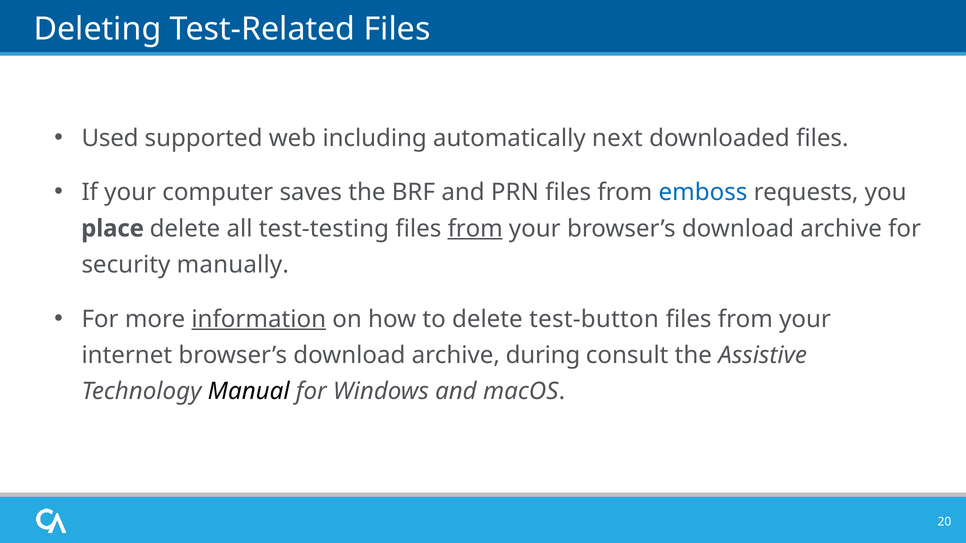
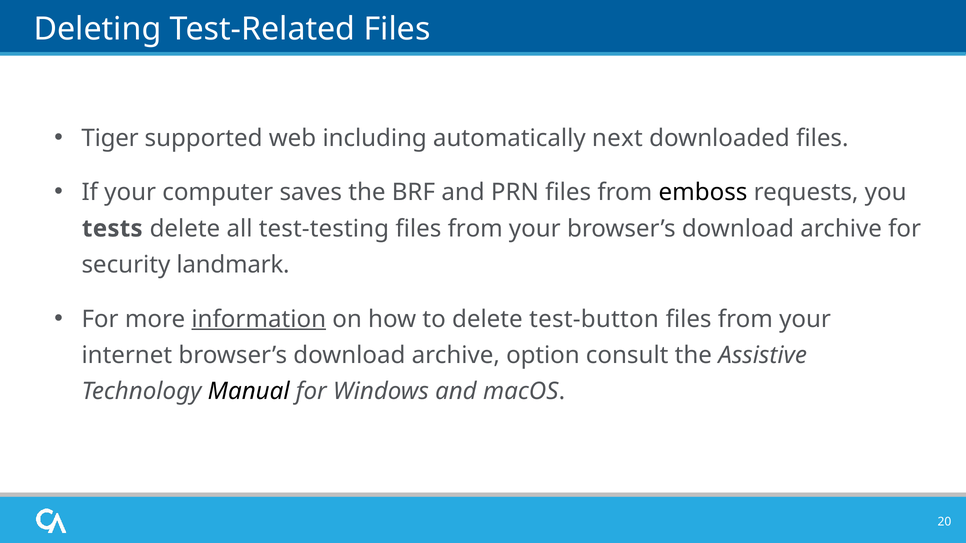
Used: Used -> Tiger (110, 138)
emboss colour: blue -> black (703, 192)
place: place -> tests (112, 229)
from underline: present -> none (475, 229)
manually: manually -> landmark (233, 265)
during: during -> option (543, 356)
